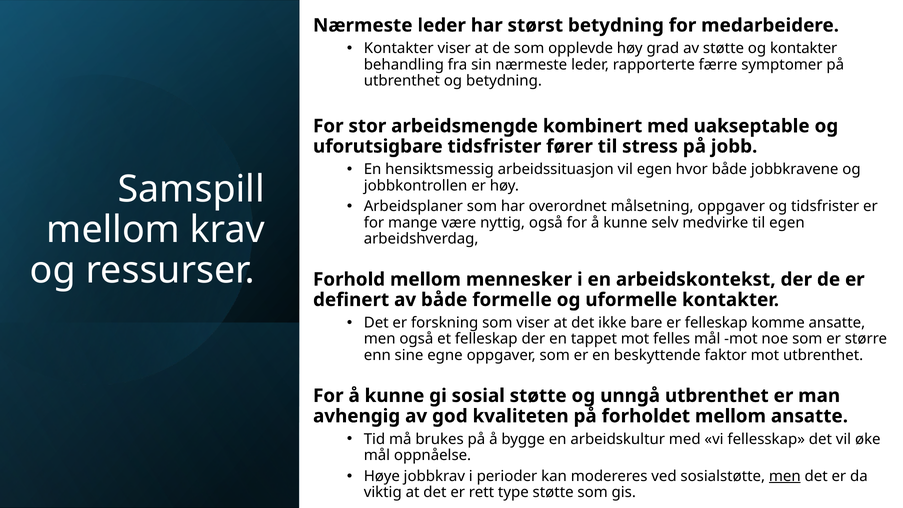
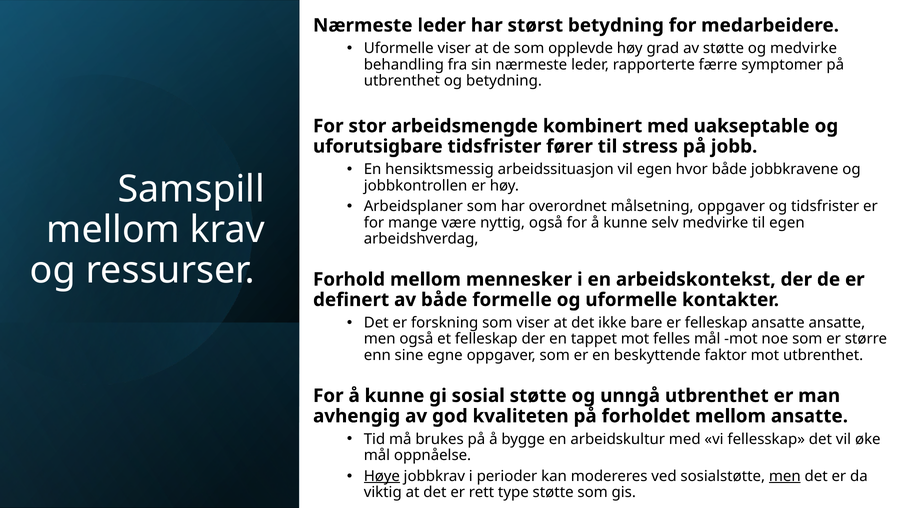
Kontakter: Kontakter -> Uformelle (399, 48)
og kontakter: kontakter -> medvirke (804, 48)
felleskap komme: komme -> ansatte (778, 323)
Høye underline: none -> present (382, 476)
